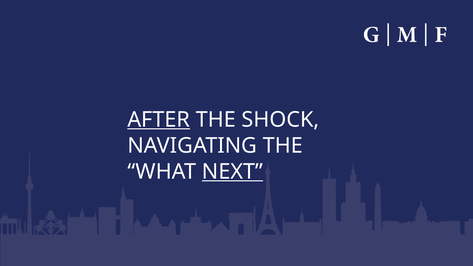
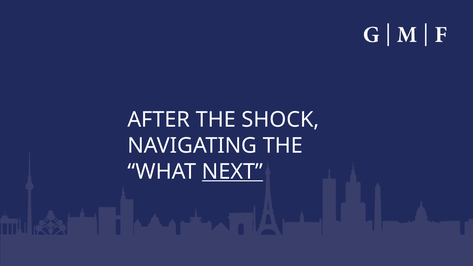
AFTER underline: present -> none (159, 120)
